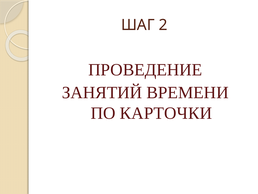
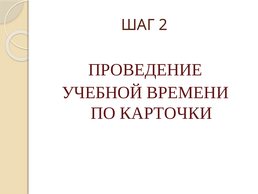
ЗАНЯТИЙ: ЗАНЯТИЙ -> УЧЕБНОЙ (102, 92)
